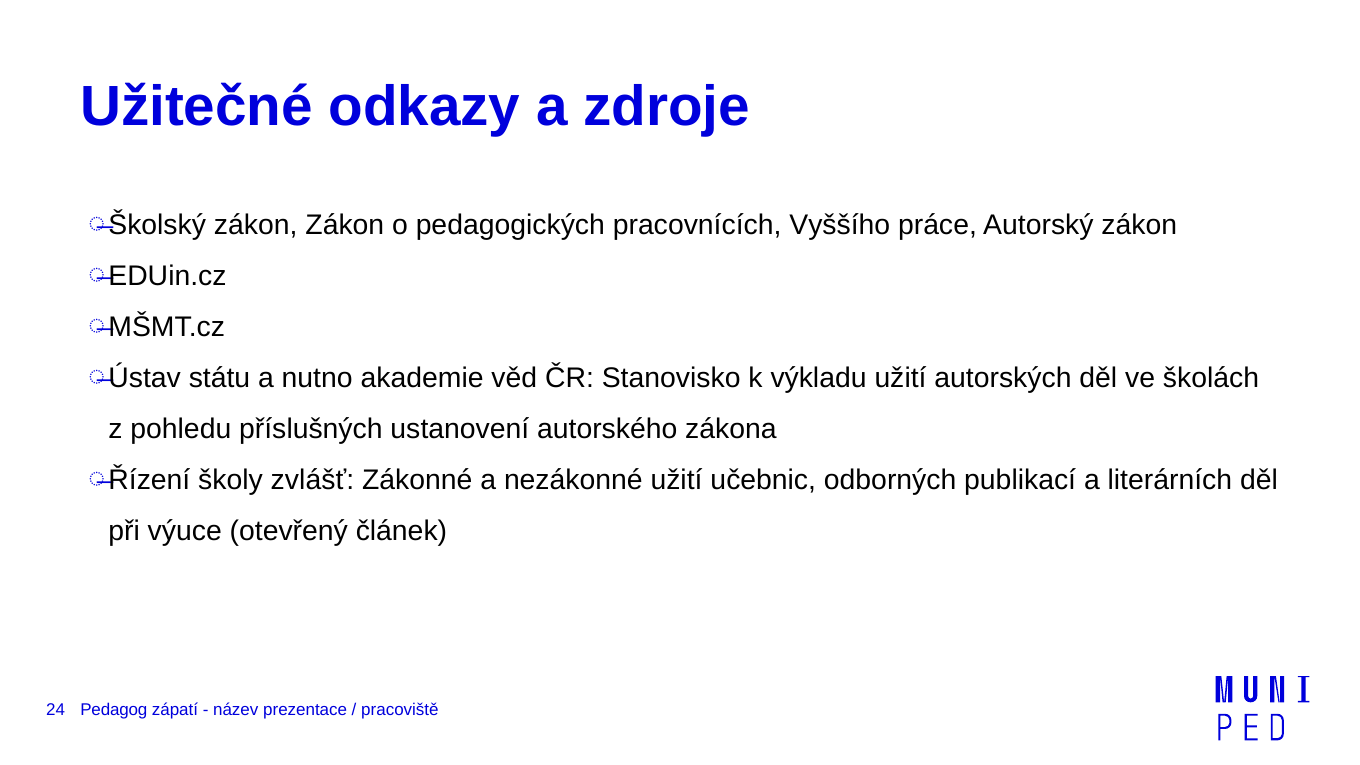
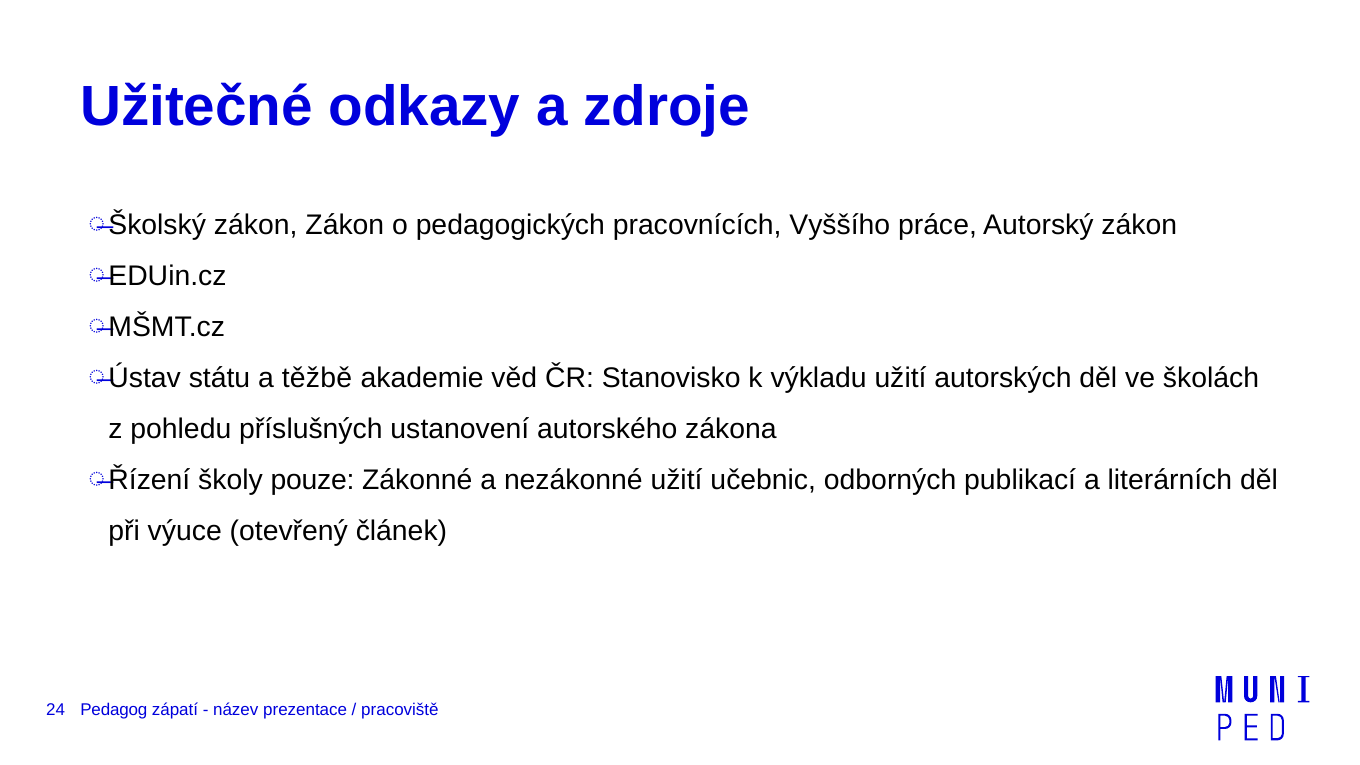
nutno: nutno -> těžbě (317, 378)
zvlášť: zvlášť -> pouze (313, 480)
